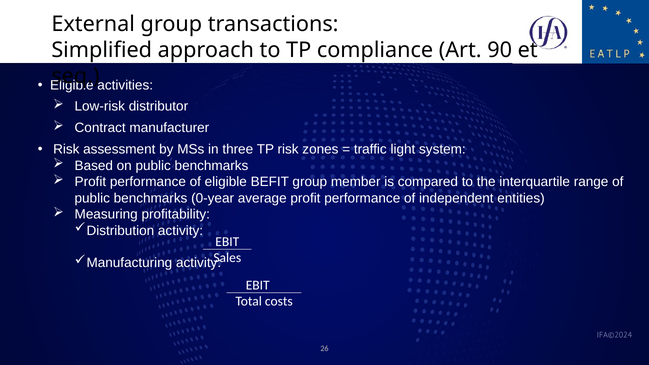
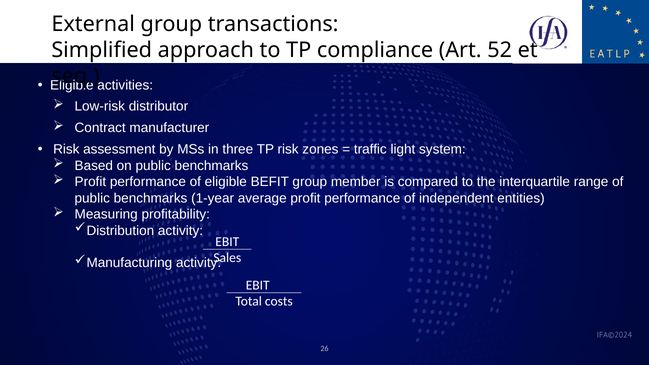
90: 90 -> 52 (500, 50)
0-year: 0-year -> 1-year (213, 198)
